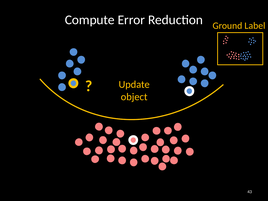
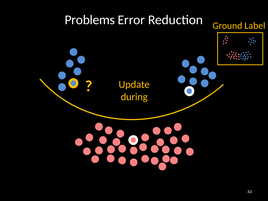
Compute: Compute -> Problems (90, 20)
object: object -> during (134, 97)
